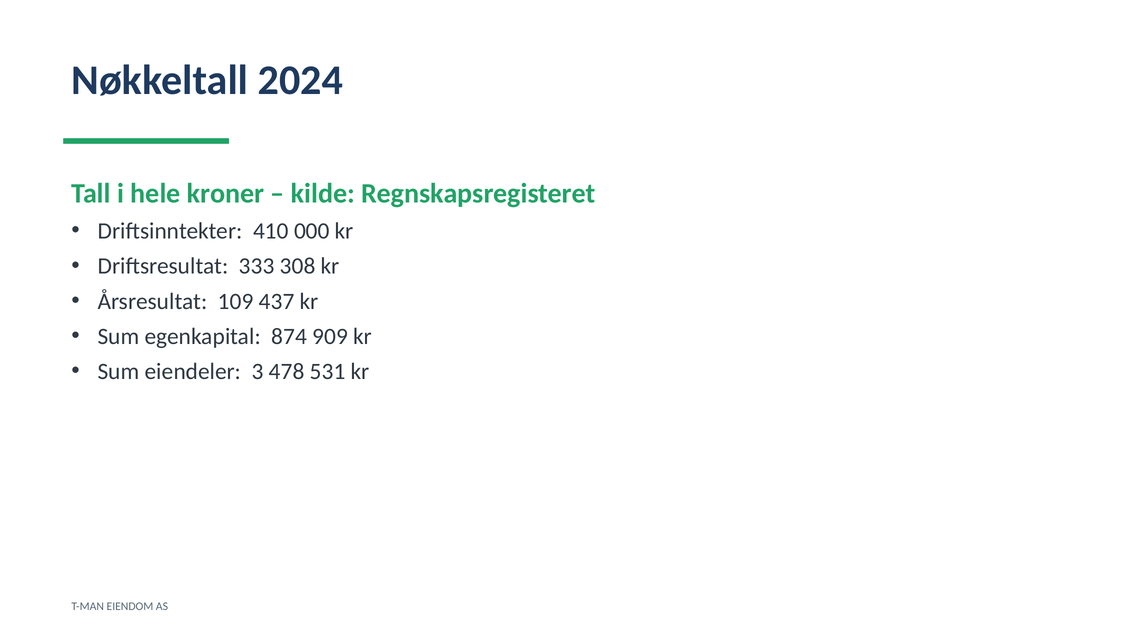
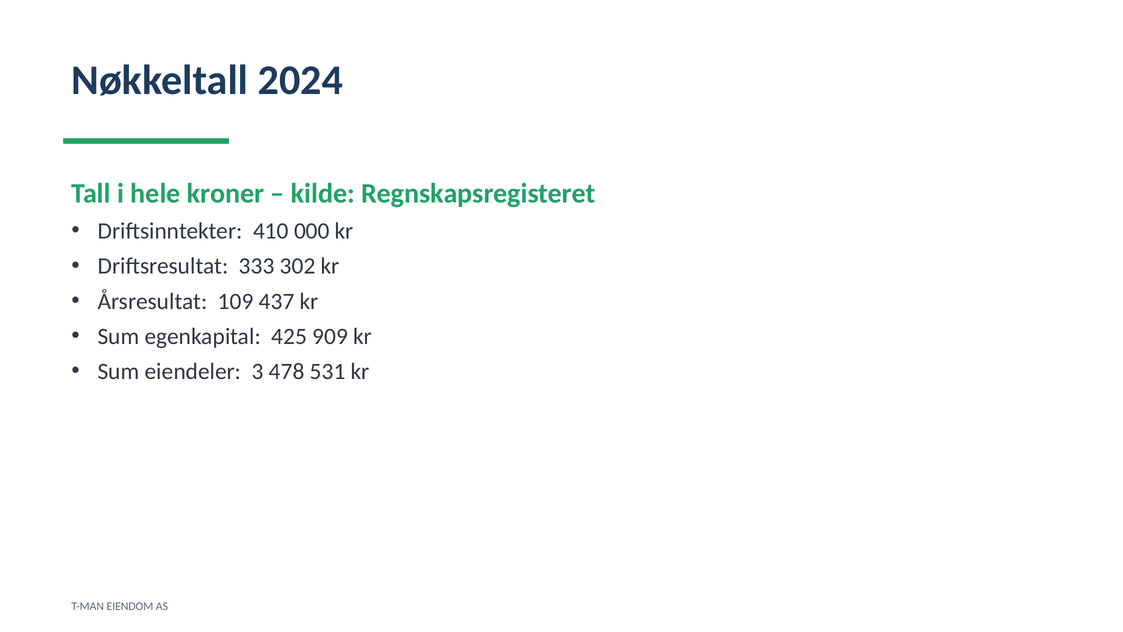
308: 308 -> 302 (298, 266)
874: 874 -> 425 (289, 336)
